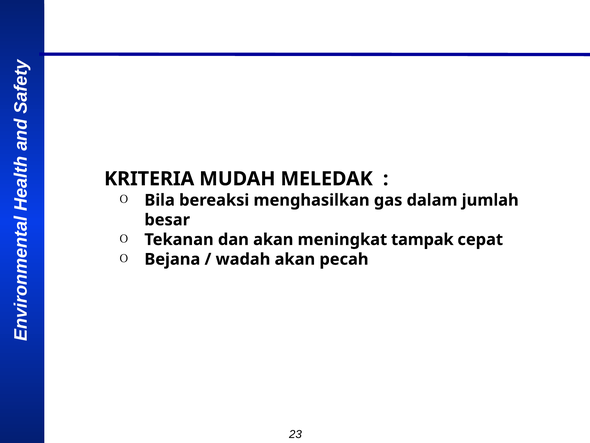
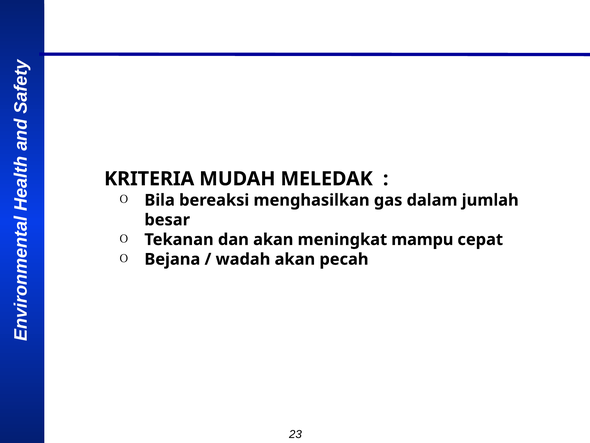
tampak: tampak -> mampu (422, 239)
